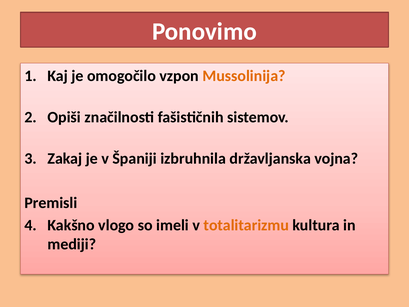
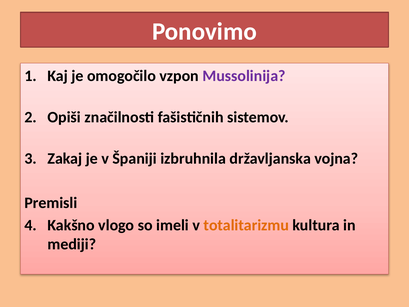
Mussolinija colour: orange -> purple (244, 76)
